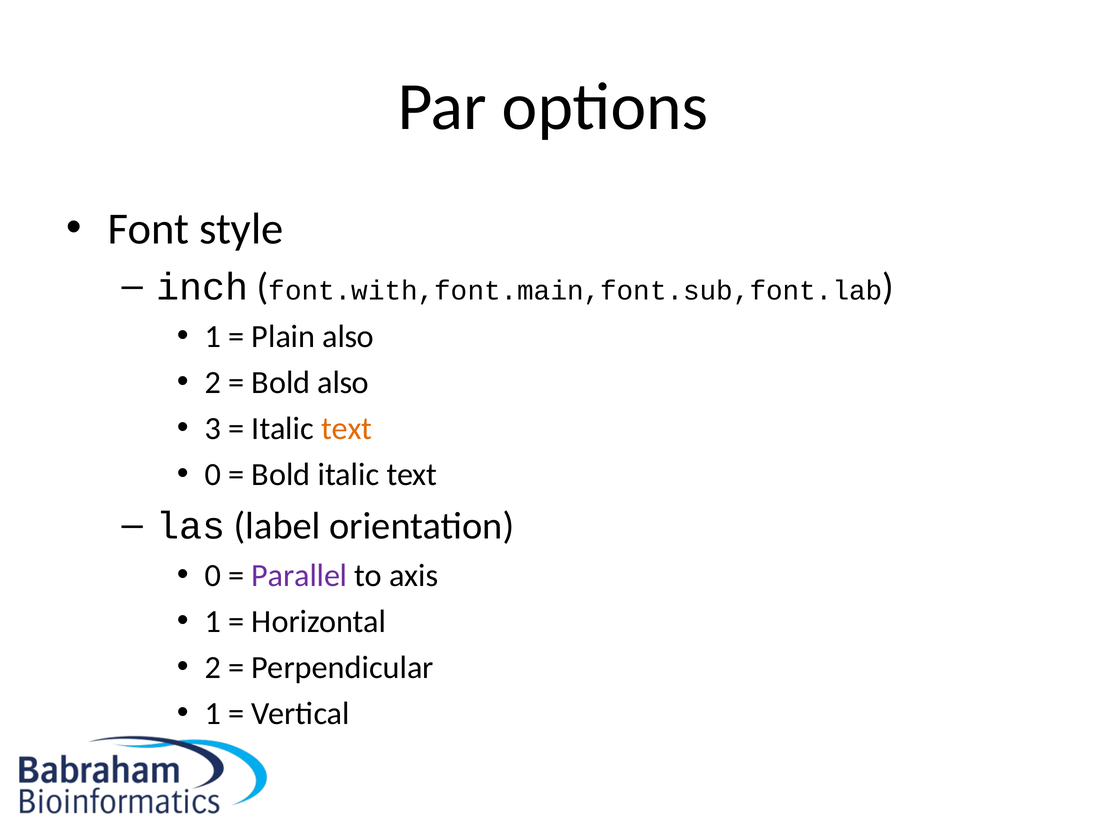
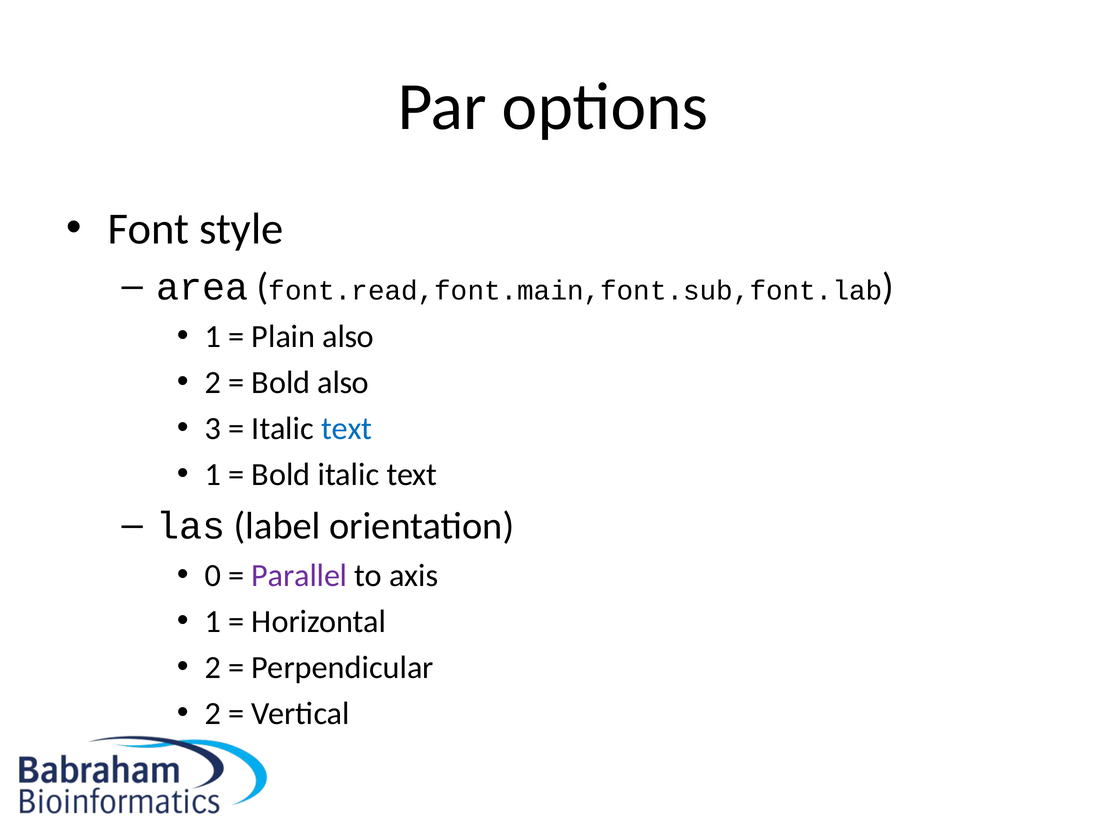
inch: inch -> area (202, 287)
font.with,font.main,font.sub,font.lab: font.with,font.main,font.sub,font.lab -> font.read,font.main,font.sub,font.lab (575, 290)
text colour: orange -> blue (347, 428)
0: 0 -> 1 (213, 474)
1: 1 -> 2 (213, 713)
